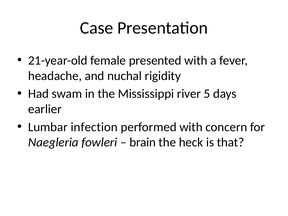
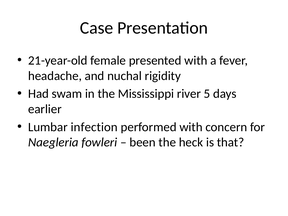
brain: brain -> been (143, 142)
